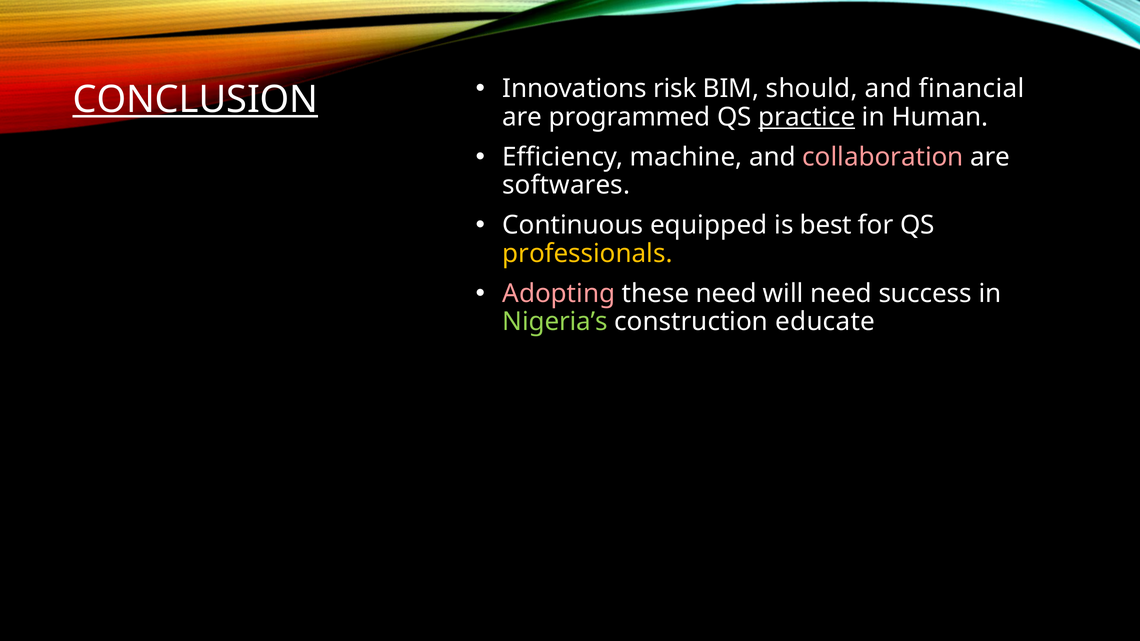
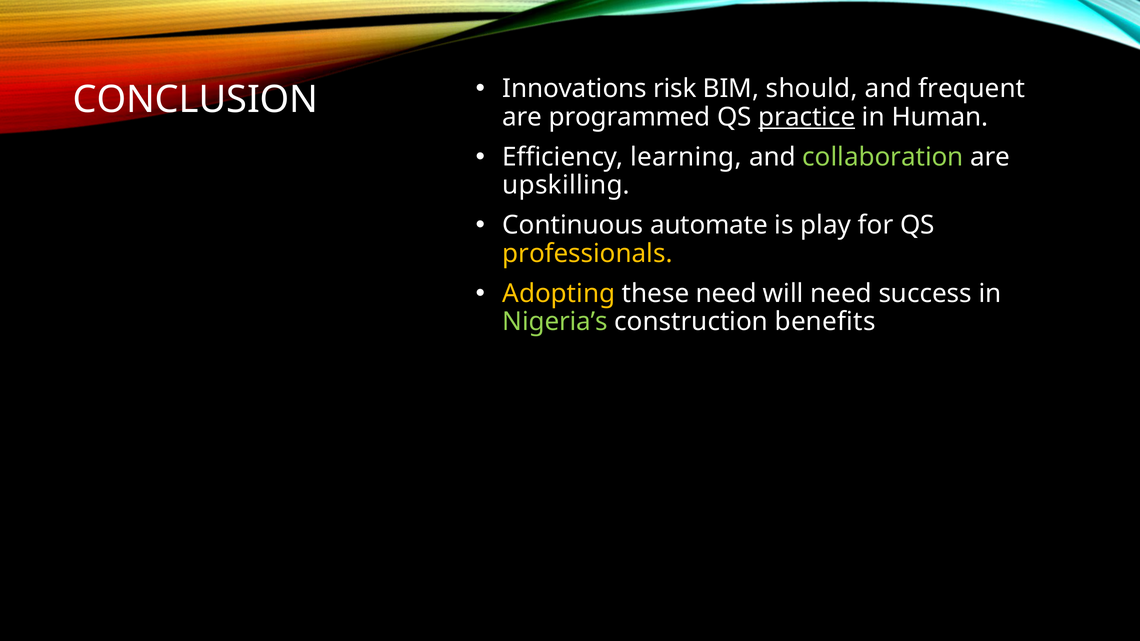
financial: financial -> frequent (972, 89)
CONCLUSION underline: present -> none (195, 100)
machine: machine -> learning (686, 157)
collaboration colour: pink -> light green (883, 157)
softwares: softwares -> upskilling (566, 185)
equipped: equipped -> automate (709, 225)
best: best -> play (826, 225)
Adopting colour: pink -> yellow (559, 294)
educate: educate -> benefits (825, 322)
